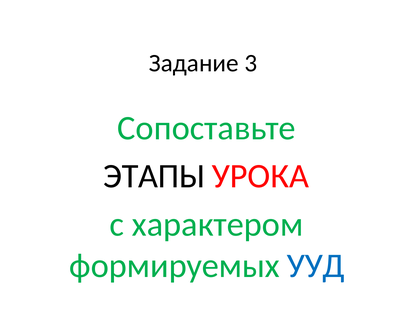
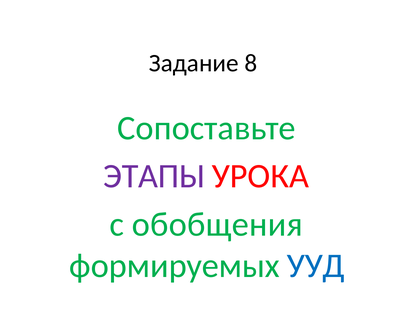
3: 3 -> 8 (251, 63)
ЭТАПЫ colour: black -> purple (154, 176)
характером: характером -> обобщения (217, 224)
